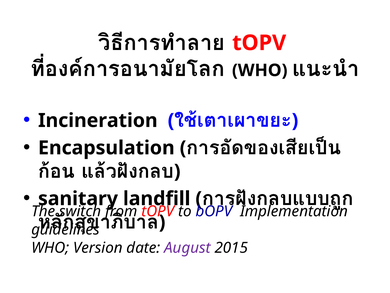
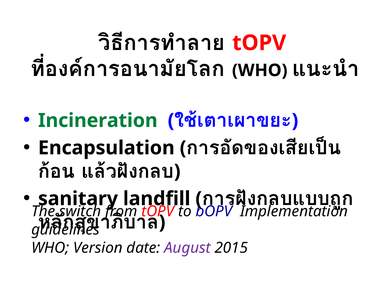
Incineration colour: black -> green (98, 120)
